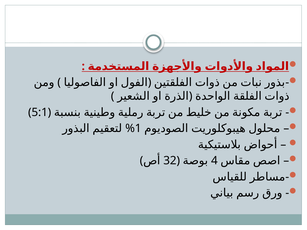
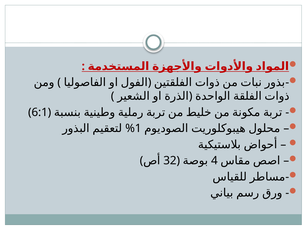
5:1: 5:1 -> 6:1 (40, 112)
